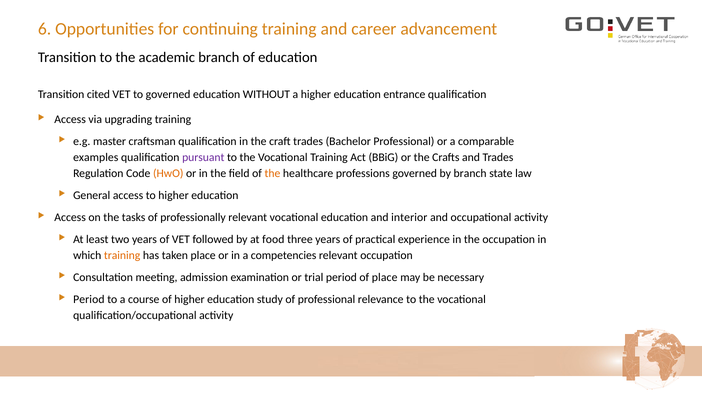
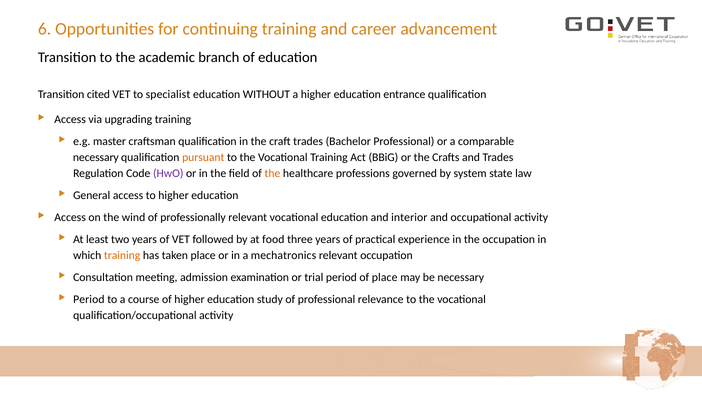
to governed: governed -> specialist (168, 94)
examples: examples -> necessary (96, 157)
pursuant colour: purple -> orange (203, 157)
HwO colour: orange -> purple (168, 173)
by branch: branch -> system (470, 173)
tasks: tasks -> wind (134, 217)
competencies: competencies -> mechatronics (284, 255)
